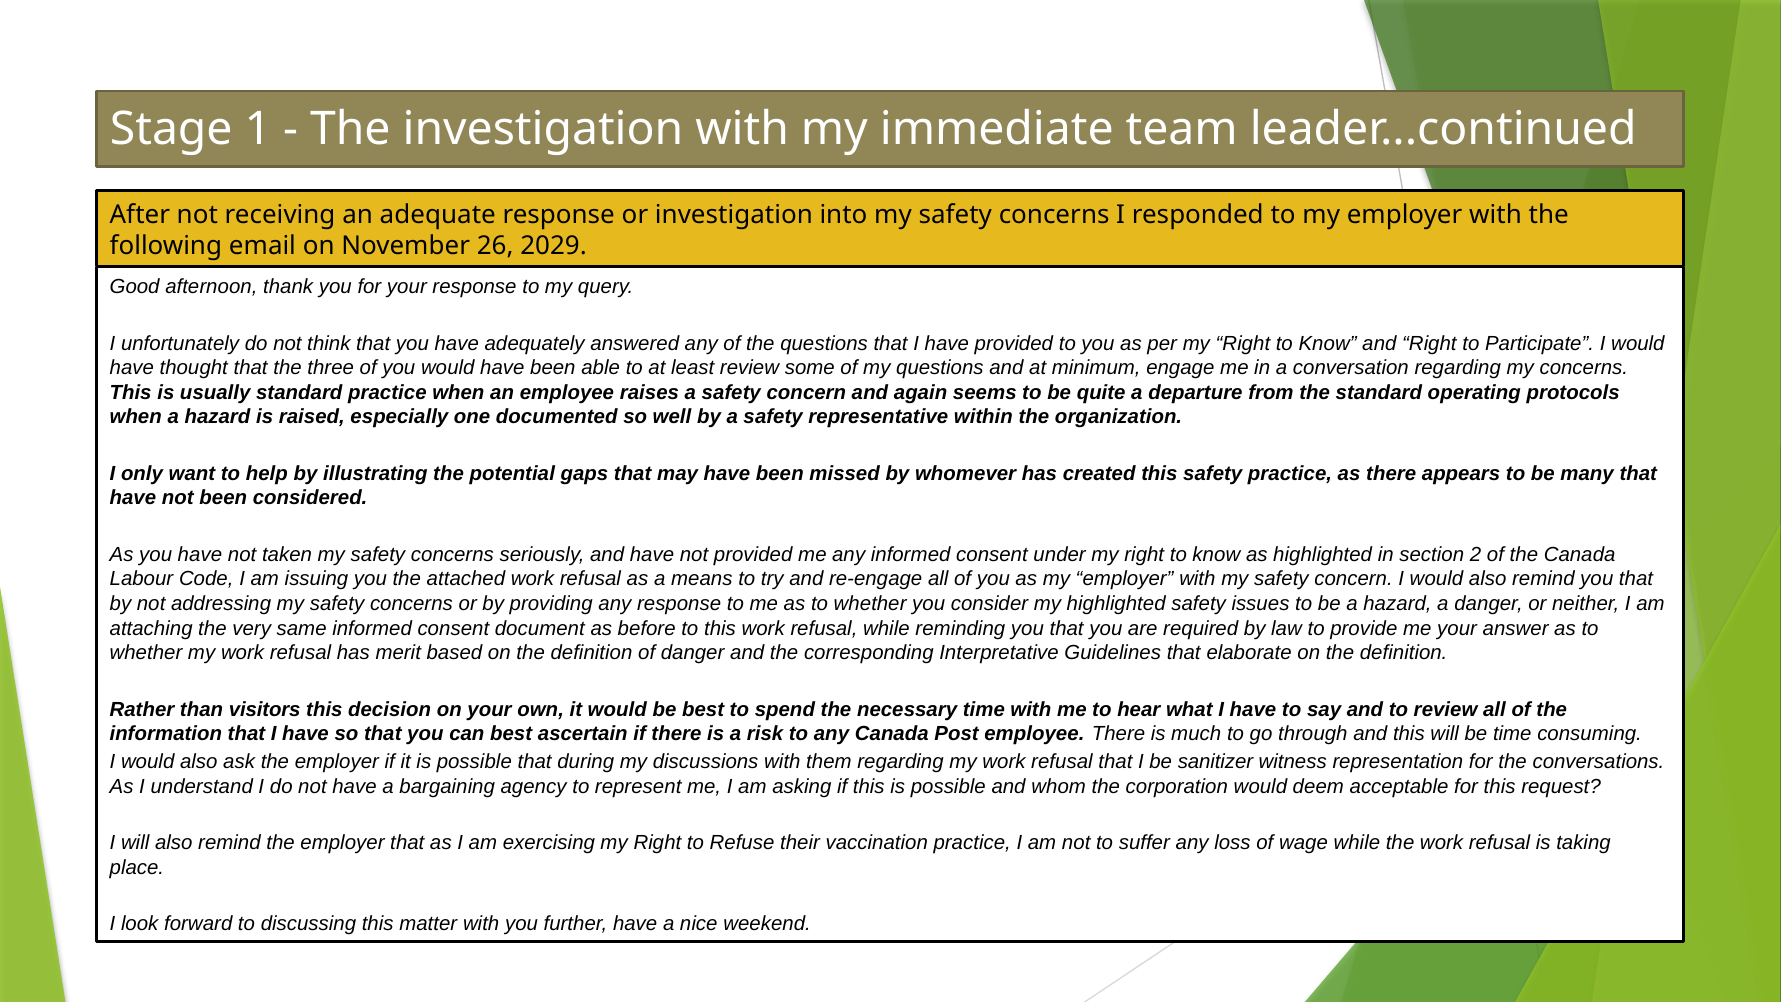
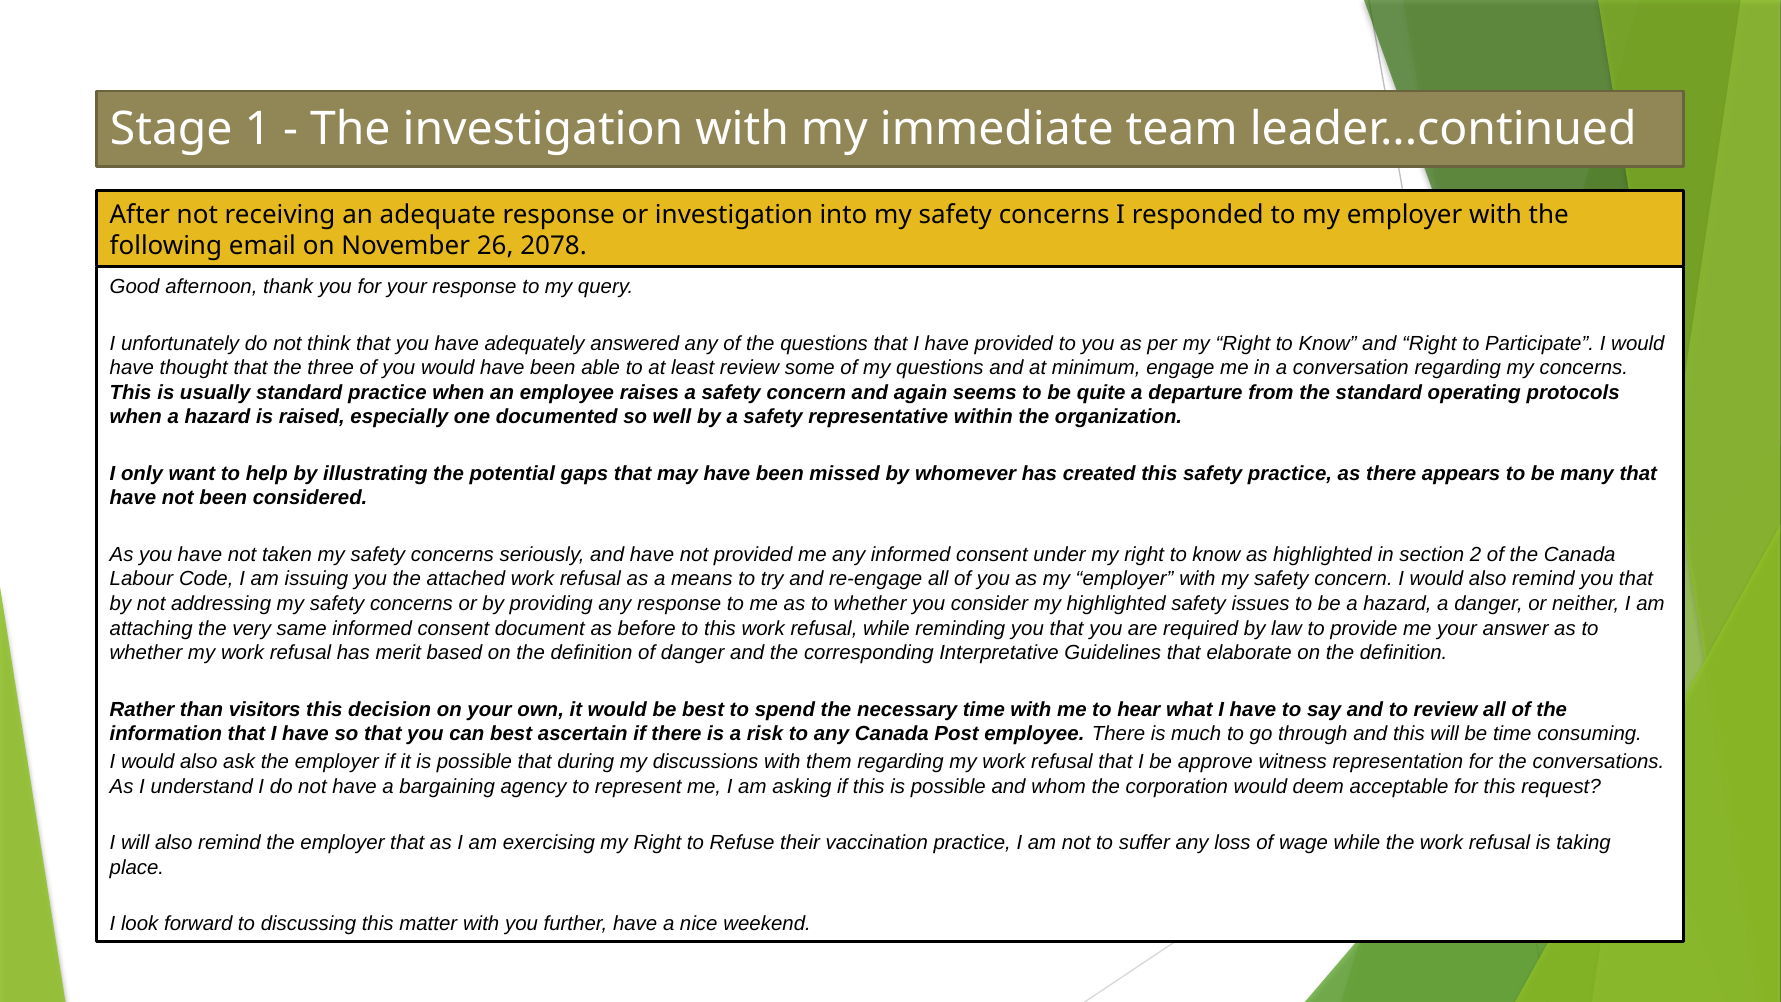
2029: 2029 -> 2078 (554, 246)
sanitizer: sanitizer -> approve (1215, 762)
